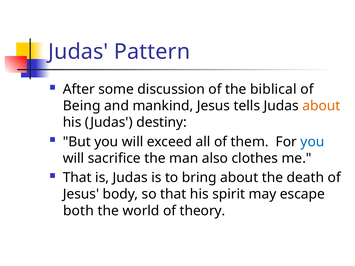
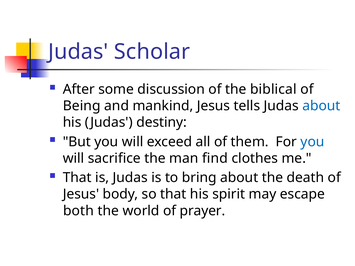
Pattern: Pattern -> Scholar (152, 52)
about colour: orange -> blue (321, 106)
also: also -> find (215, 158)
theory: theory -> prayer (202, 211)
